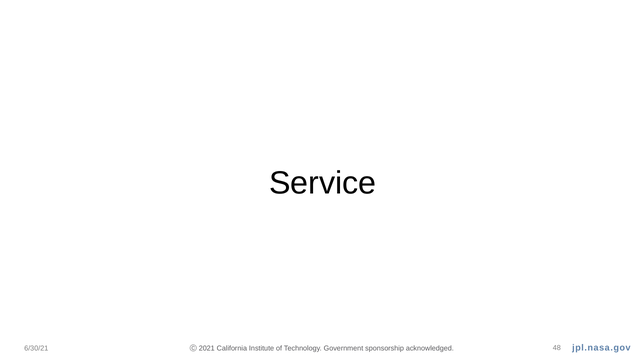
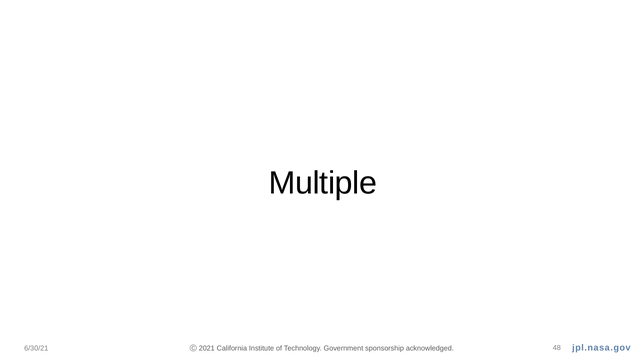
Service: Service -> Multiple (323, 183)
